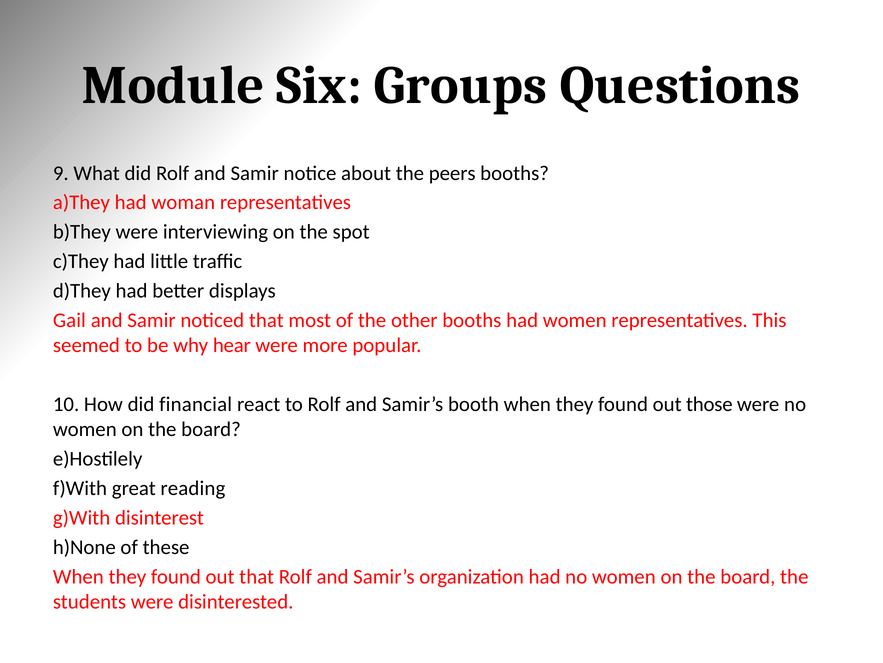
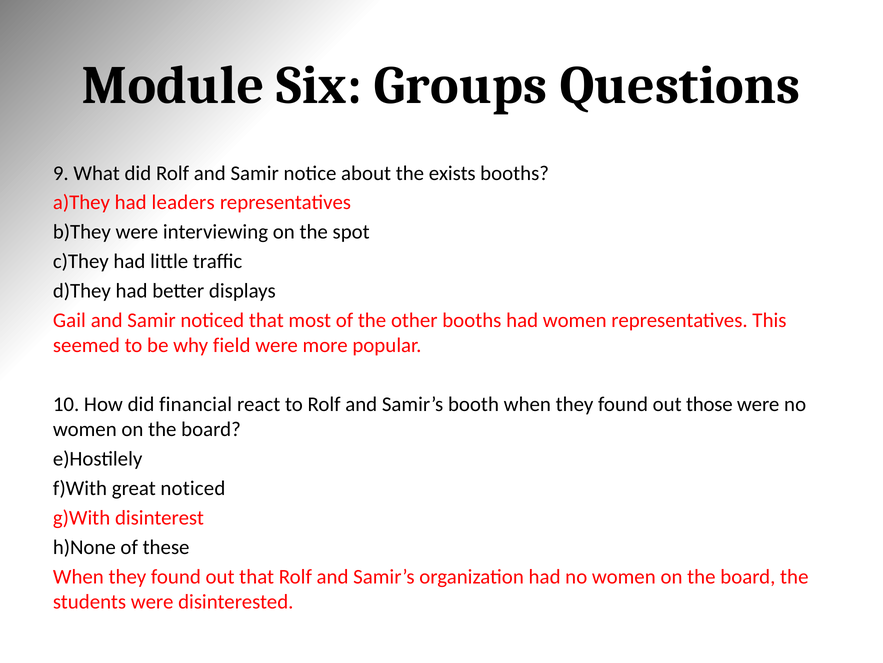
peers: peers -> exists (452, 173)
woman: woman -> leaders (183, 202)
hear: hear -> field (232, 345)
great reading: reading -> noticed (193, 488)
